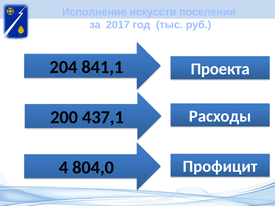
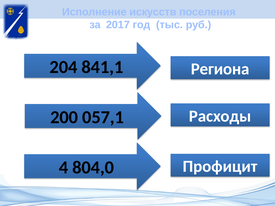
Проекта: Проекта -> Региона (220, 69)
437,1: 437,1 -> 057,1 (103, 117)
